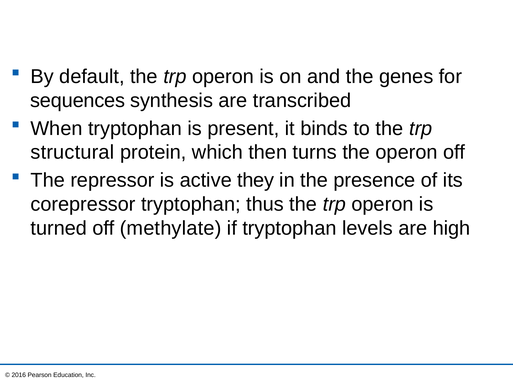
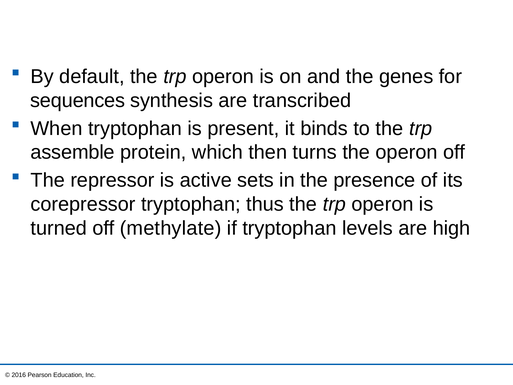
structural: structural -> assemble (73, 152)
they: they -> sets (256, 180)
